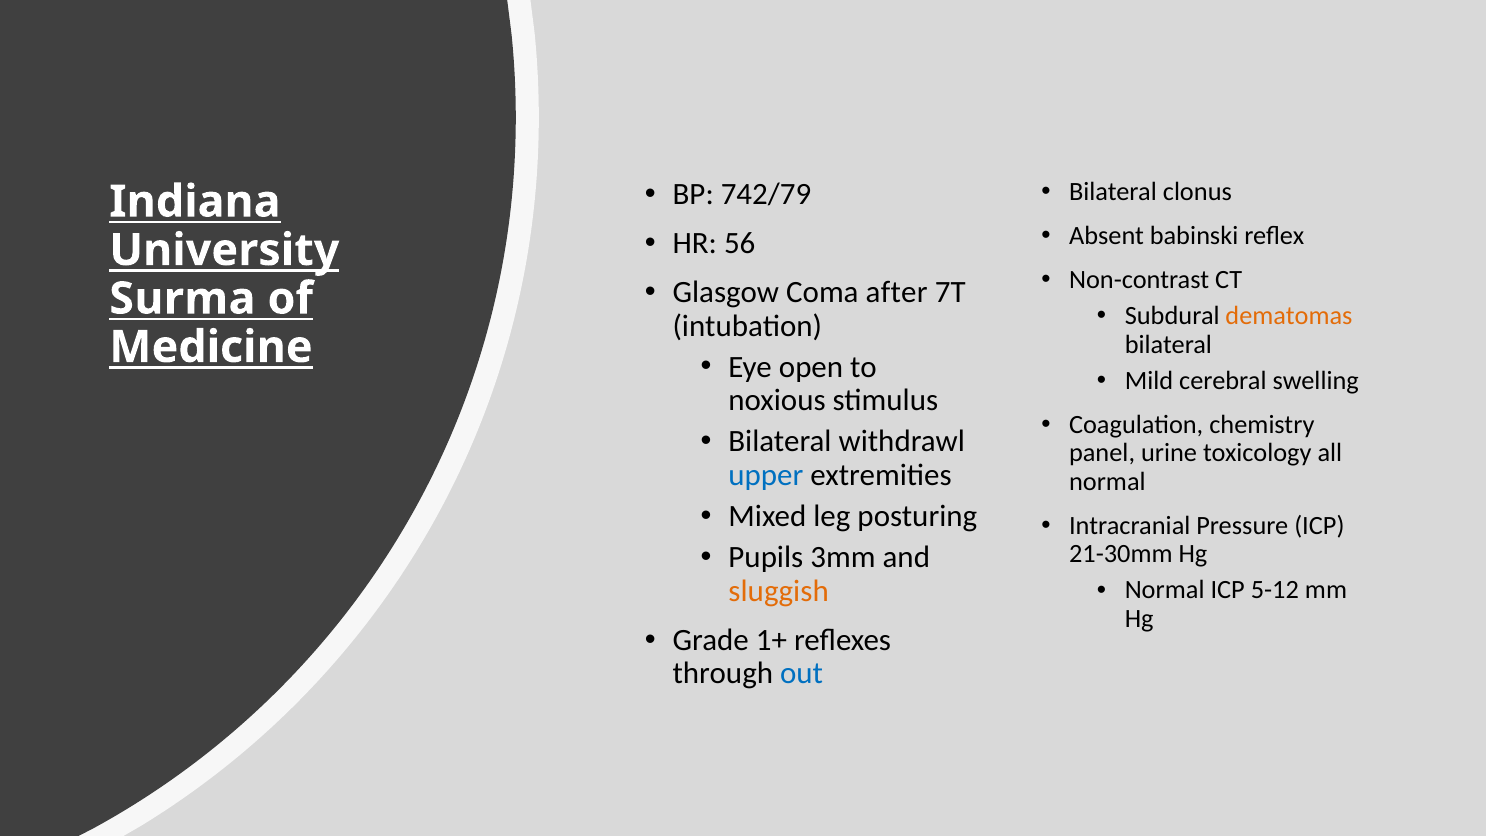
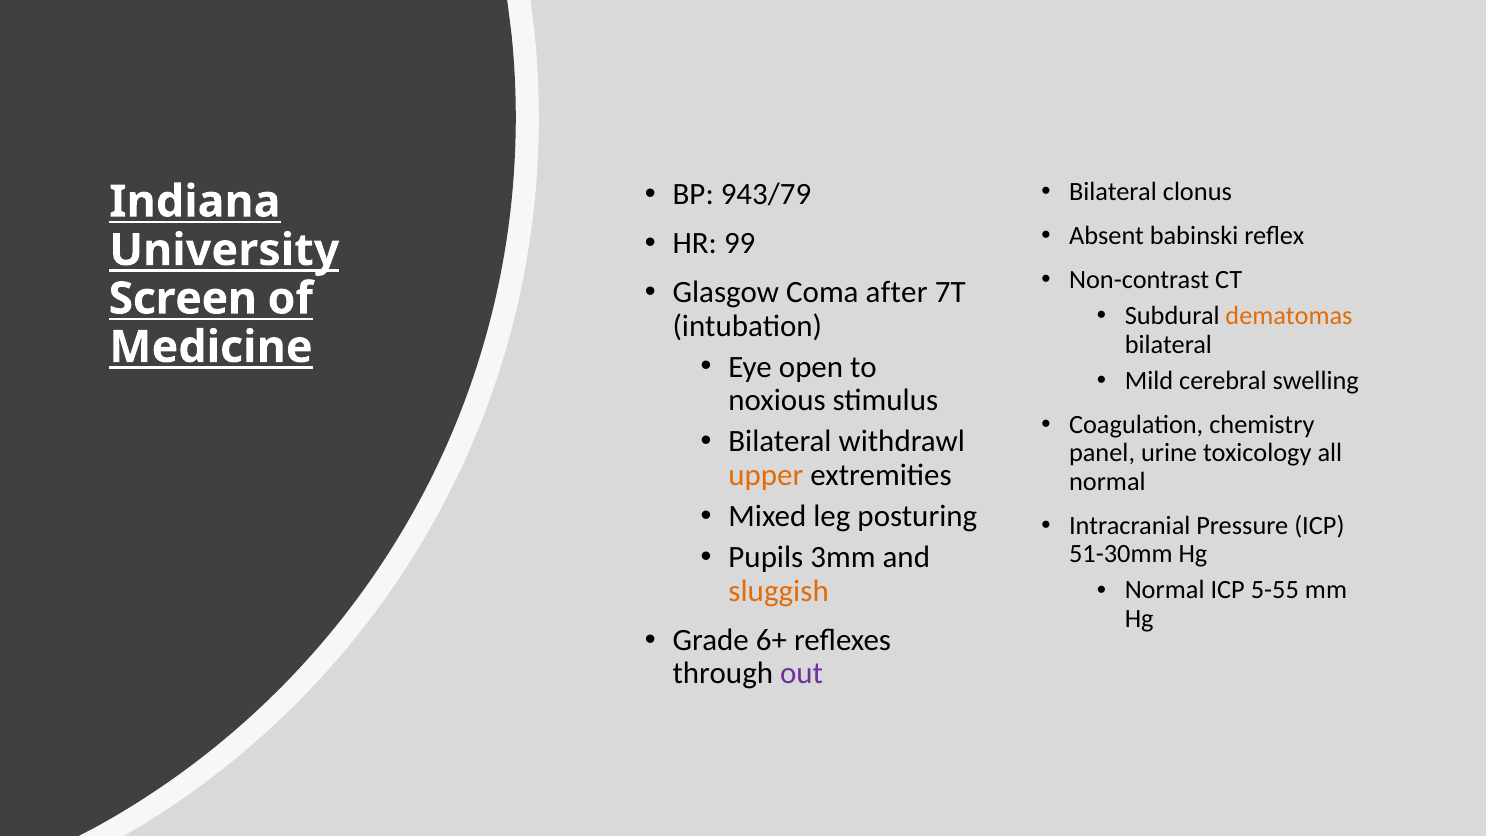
742/79: 742/79 -> 943/79 (766, 194)
56: 56 -> 99 (740, 243)
Surma: Surma -> Screen (183, 299)
upper colour: blue -> orange (766, 475)
21-30mm: 21-30mm -> 51-30mm (1121, 554)
5-12: 5-12 -> 5-55 (1275, 590)
1+: 1+ -> 6+ (771, 640)
out colour: blue -> purple (802, 673)
